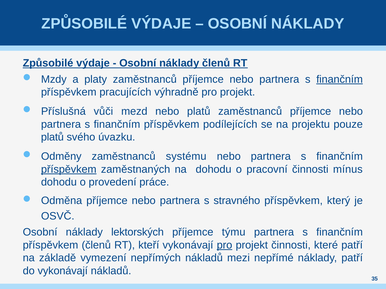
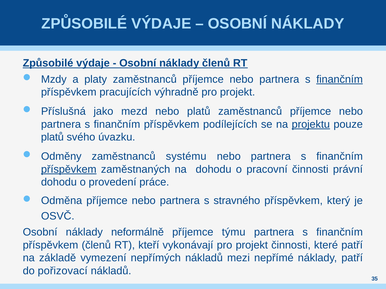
vůči: vůči -> jako (103, 112)
projektu underline: none -> present (311, 124)
mínus: mínus -> právní (348, 170)
lektorských: lektorských -> neformálně (138, 233)
pro underline: present -> none (225, 245)
do vykonávají: vykonávají -> pořizovací (63, 271)
